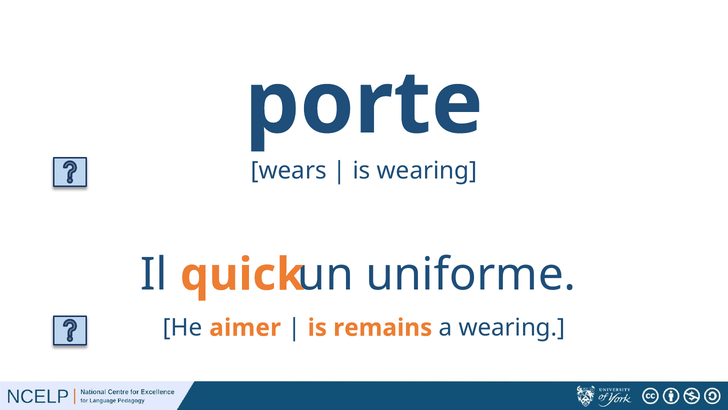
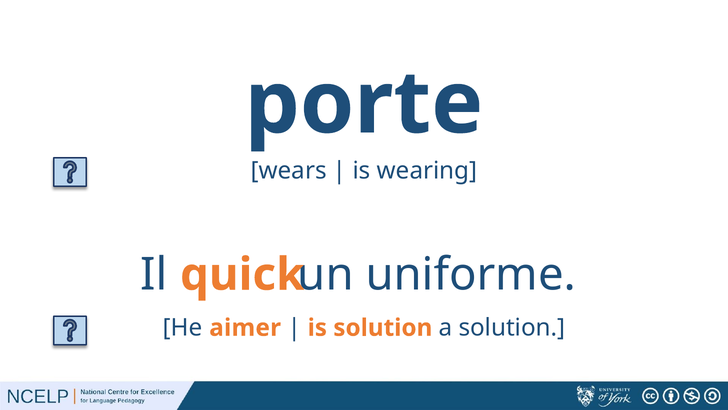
is remains: remains -> solution (383, 327)
a wearing: wearing -> solution (512, 327)
